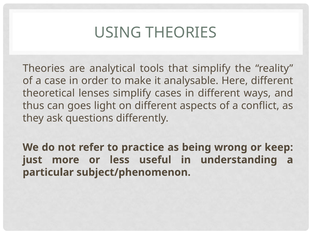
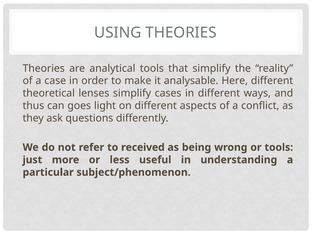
practice: practice -> received (143, 147)
or keep: keep -> tools (279, 147)
